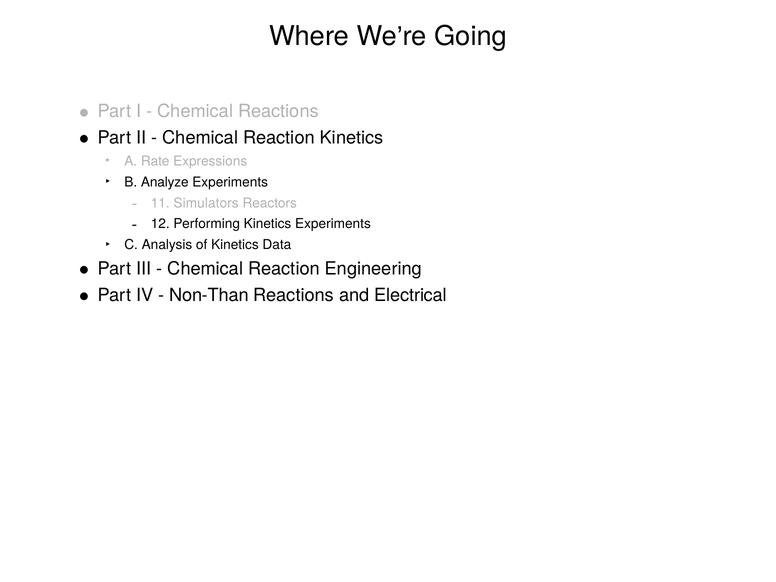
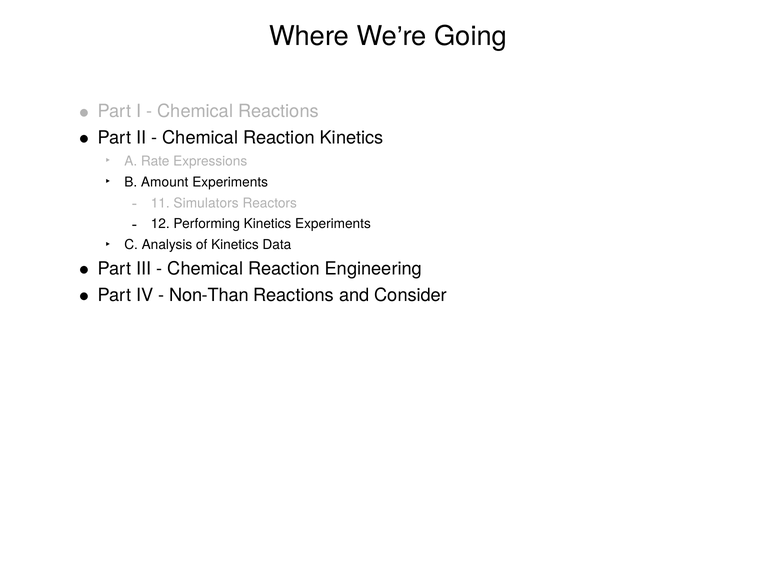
Analyze: Analyze -> Amount (165, 182)
Electrical: Electrical -> Consider (411, 295)
